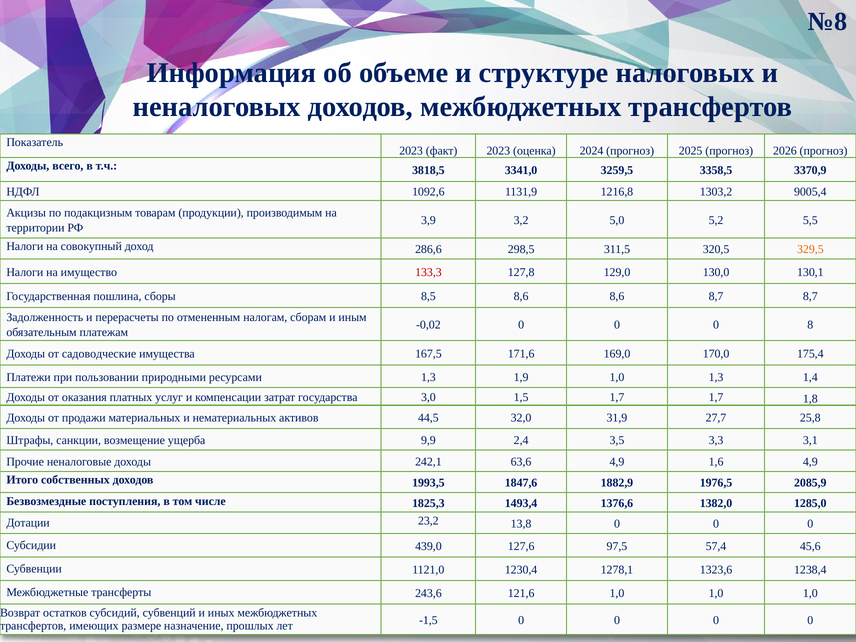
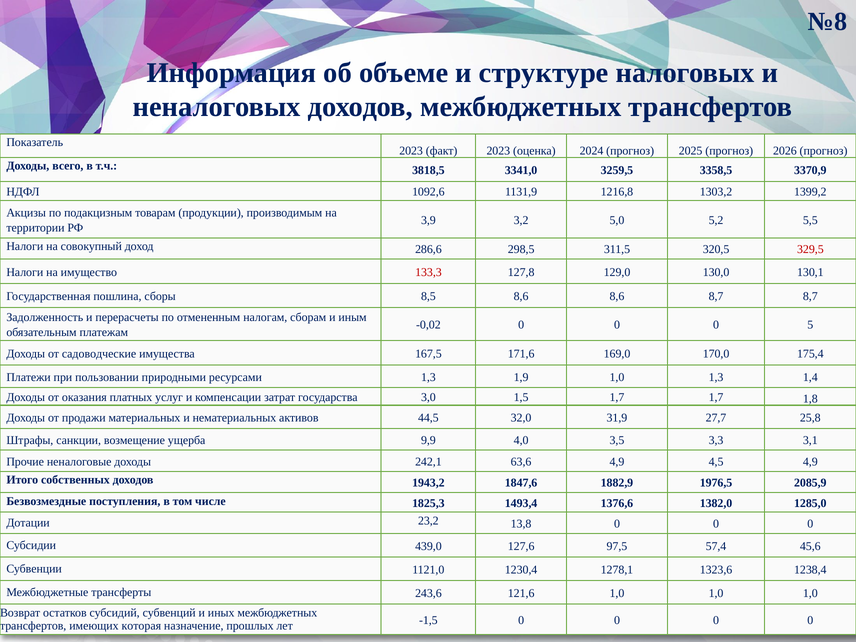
9005,4: 9005,4 -> 1399,2 (810, 192)
329,5 colour: orange -> red (810, 249)
8: 8 -> 5 (810, 325)
2,4: 2,4 -> 4,0 (521, 440)
1,6: 1,6 -> 4,5 (716, 462)
1993,5: 1993,5 -> 1943,2 (428, 483)
размере: размере -> которая (141, 626)
